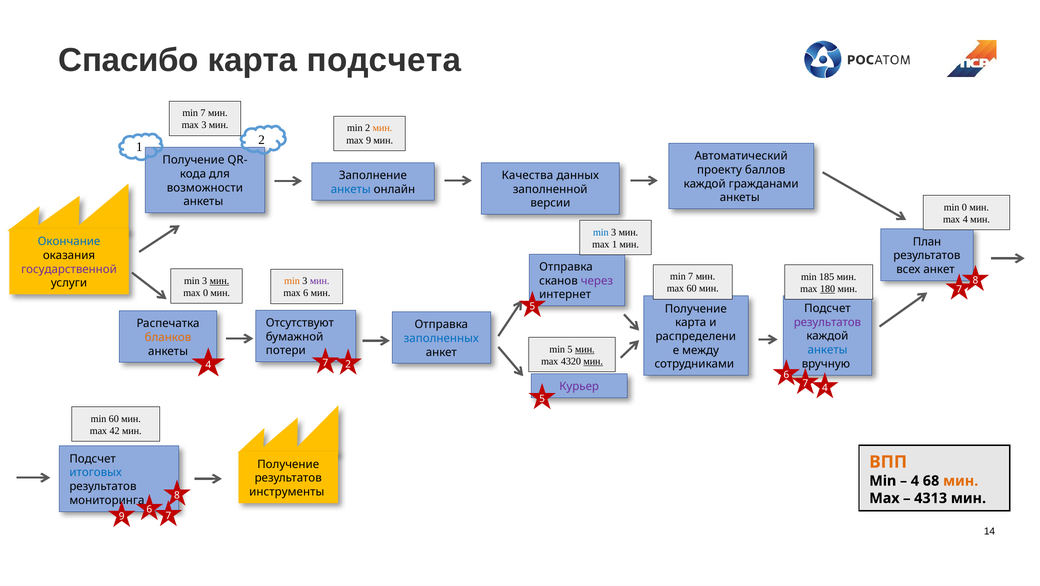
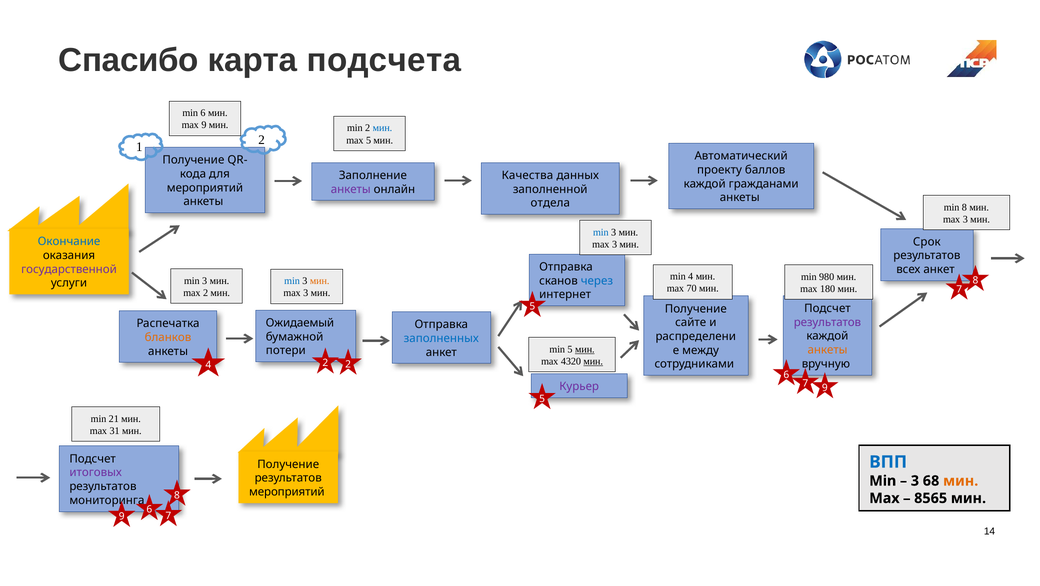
7: 7 -> 6 (203, 113)
max 3: 3 -> 9 (204, 125)
мин colour: orange -> blue (382, 128)
max 9: 9 -> 5 (369, 140)
возможности: возможности -> мероприятий (205, 188)
анкеты colour: blue -> purple (351, 189)
версии: версии -> отдела (550, 203)
min 0: 0 -> 8 (964, 207)
4: 4 -> 3 (965, 219)
План: План -> Срок (927, 242)
1: 1 -> 3 (615, 244)
7: 7 -> 4 (691, 276)
185: 185 -> 980 (827, 276)
мин underline: present -> none (219, 280)
min colour: orange -> blue (292, 281)
мин colour: purple -> orange (320, 281)
через colour: purple -> blue (597, 281)
max 60: 60 -> 70 (692, 288)
180 underline: present -> none (828, 289)
max 0: 0 -> 2 (206, 293)
6: 6 -> 3 (306, 293)
карта: карта -> сайте (691, 322)
Отсутствуют: Отсутствуют -> Ожидаемый (300, 323)
анкеты colour: blue -> orange (828, 350)
7: 7 -> 2 (325, 363)
7 4: 4 -> 9 (825, 388)
min 60: 60 -> 21 (114, 418)
42: 42 -> 31 (115, 431)
ВПП colour: orange -> blue (888, 462)
итоговых colour: blue -> purple (96, 472)
4: 4 -> 3 (915, 481)
инструменты: инструменты -> мероприятий (287, 492)
4313: 4313 -> 8565 (931, 498)
